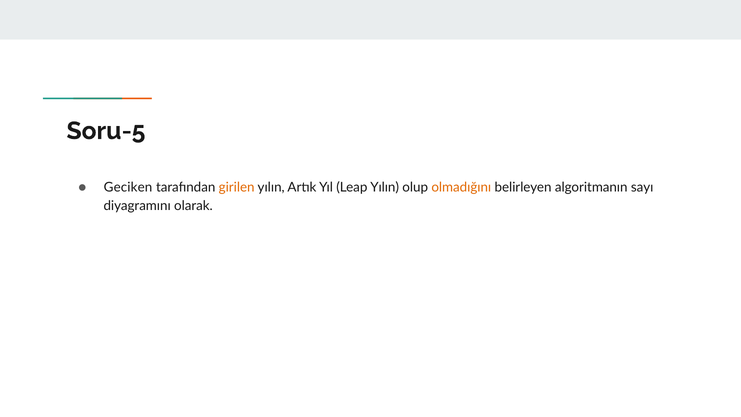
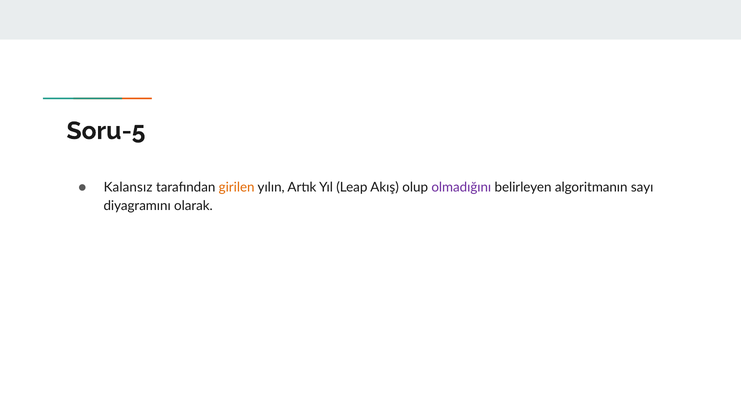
Geciken: Geciken -> Kalansız (128, 187)
Leap Yılın: Yılın -> Akış (385, 187)
olmadığını colour: orange -> purple (461, 187)
